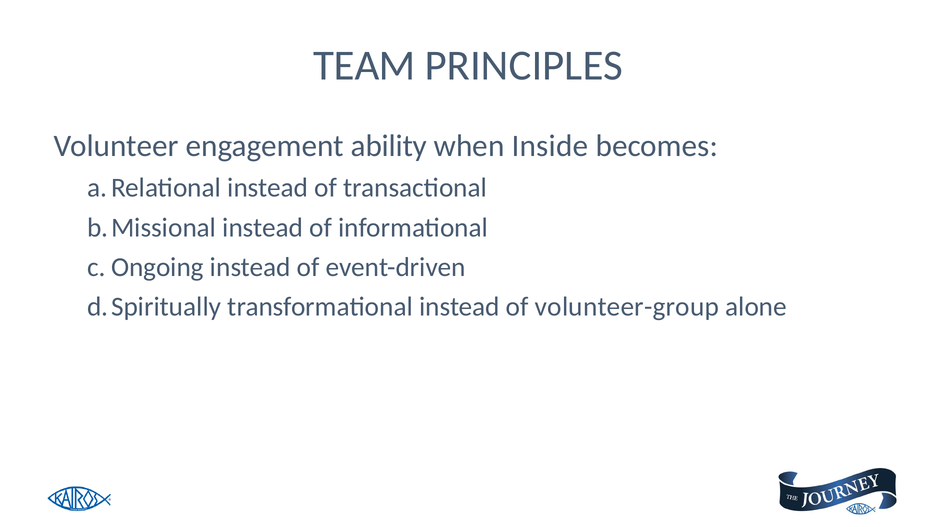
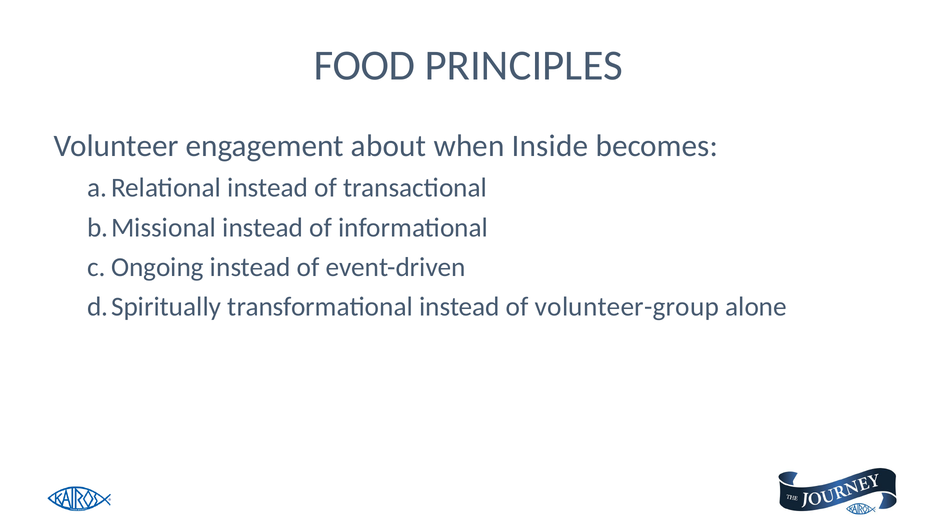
TEAM: TEAM -> FOOD (365, 65)
ability: ability -> about (389, 146)
